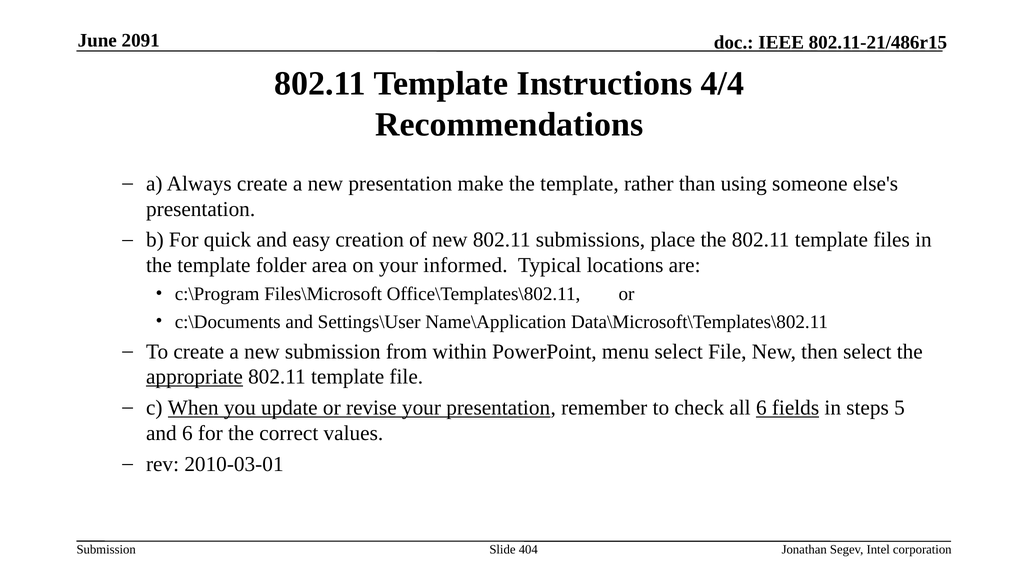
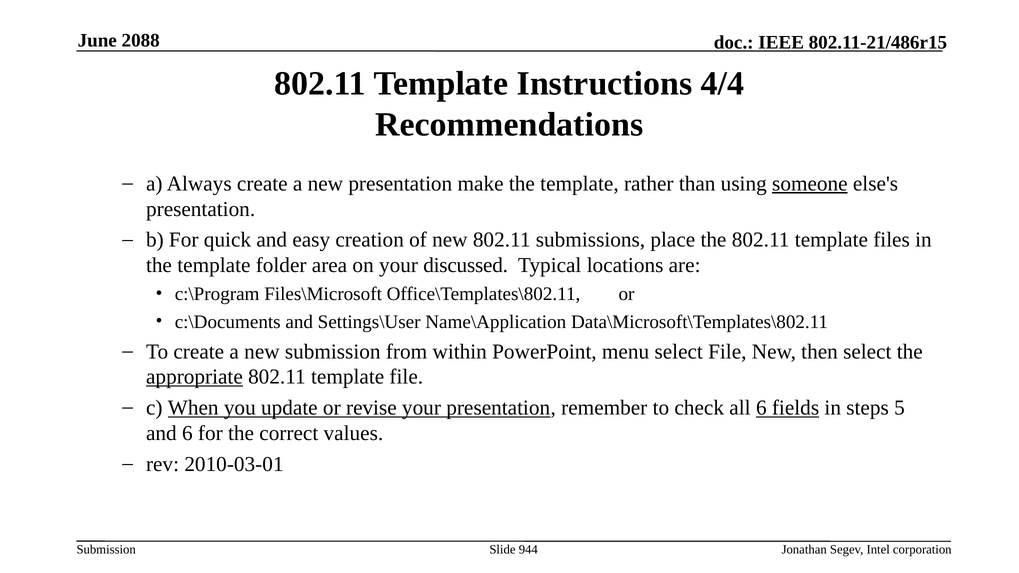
2091: 2091 -> 2088 (141, 41)
someone underline: none -> present (810, 184)
informed: informed -> discussed (466, 265)
404: 404 -> 944 (528, 550)
